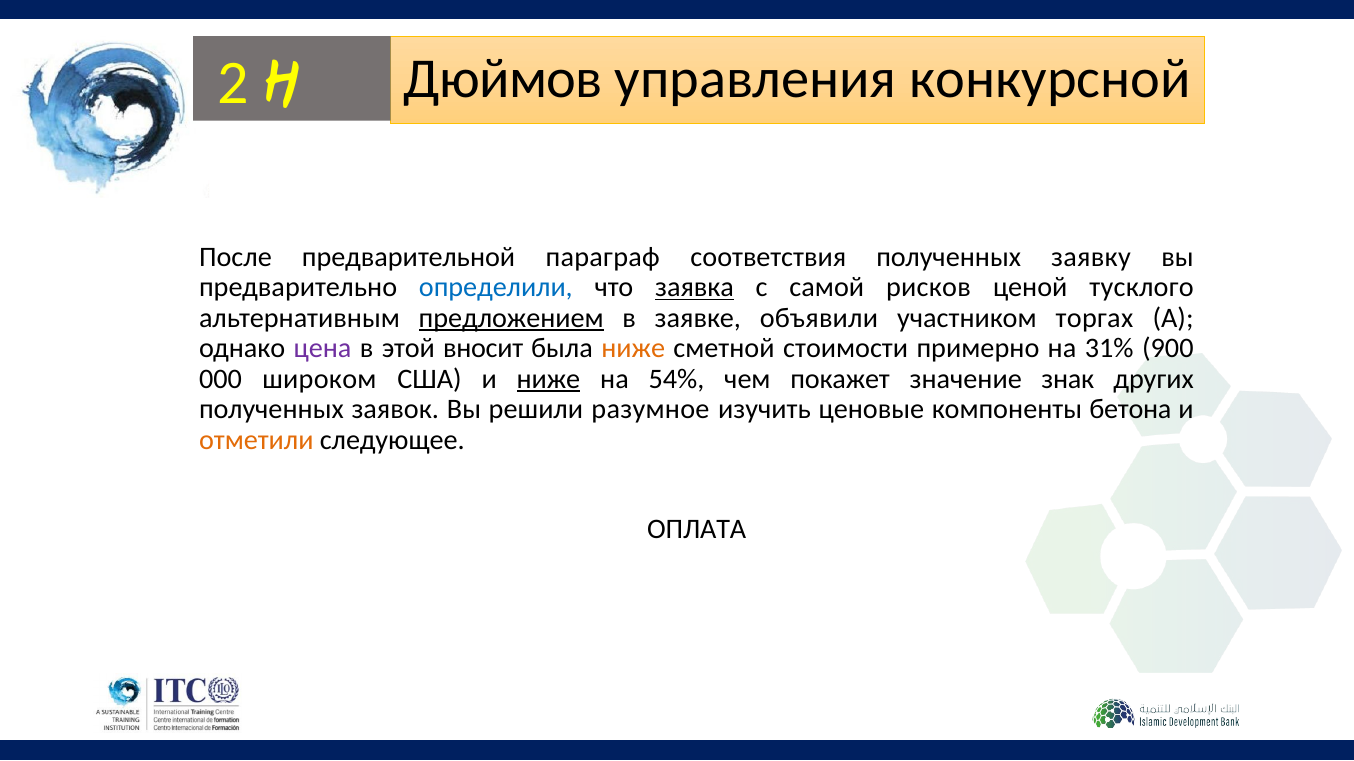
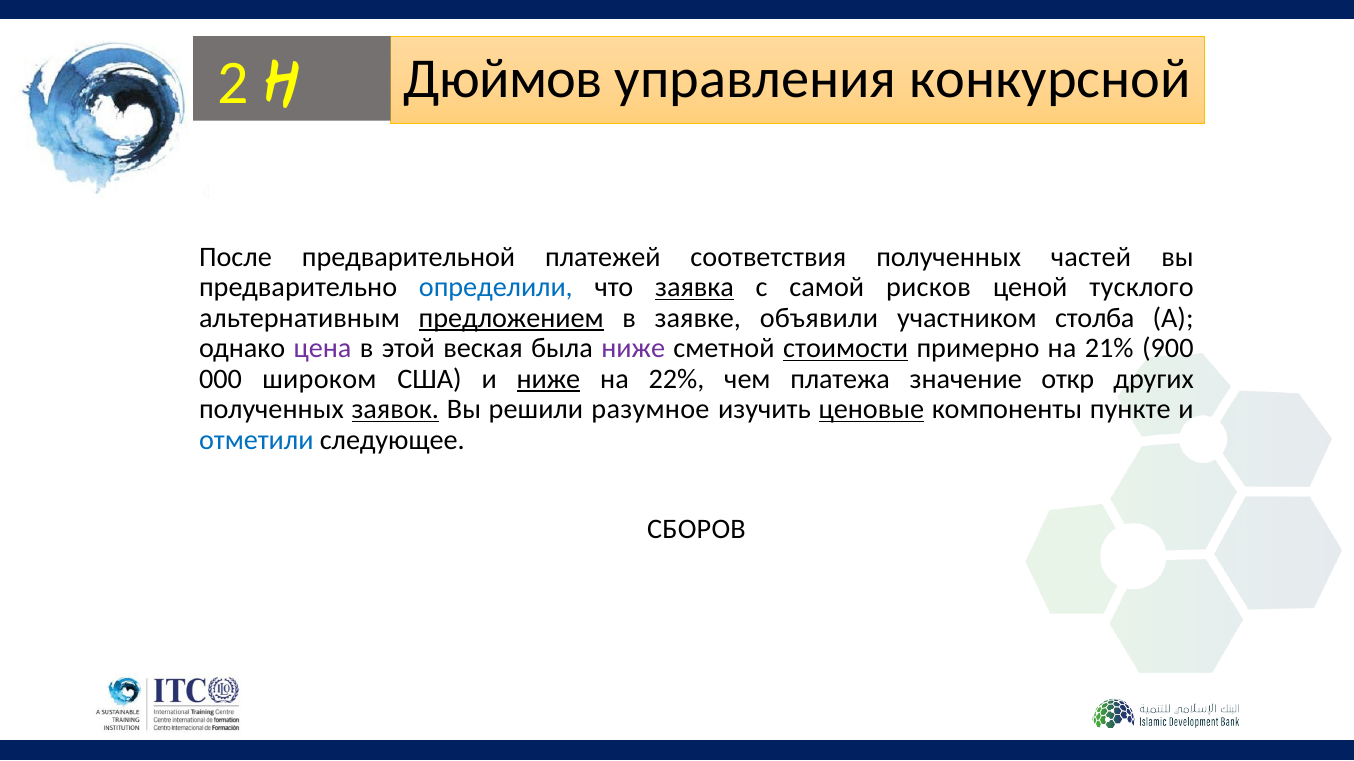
параграф: параграф -> платежей (603, 257)
заявку: заявку -> частей (1091, 257)
торгах: торгах -> столба (1095, 318)
вносит: вносит -> веская (483, 349)
ниже colour: orange -> purple (633, 349)
стоимости underline: none -> present (846, 349)
31%: 31% -> 21% (1109, 349)
54%: 54% -> 22% (676, 379)
покажет: покажет -> платежа (840, 379)
знак: знак -> откр (1068, 379)
заявок underline: none -> present (395, 410)
ценовые underline: none -> present (871, 410)
бетона: бетона -> пункте (1130, 410)
отметили colour: orange -> blue (256, 440)
ОПЛАТА: ОПЛАТА -> СБОРОВ (696, 529)
